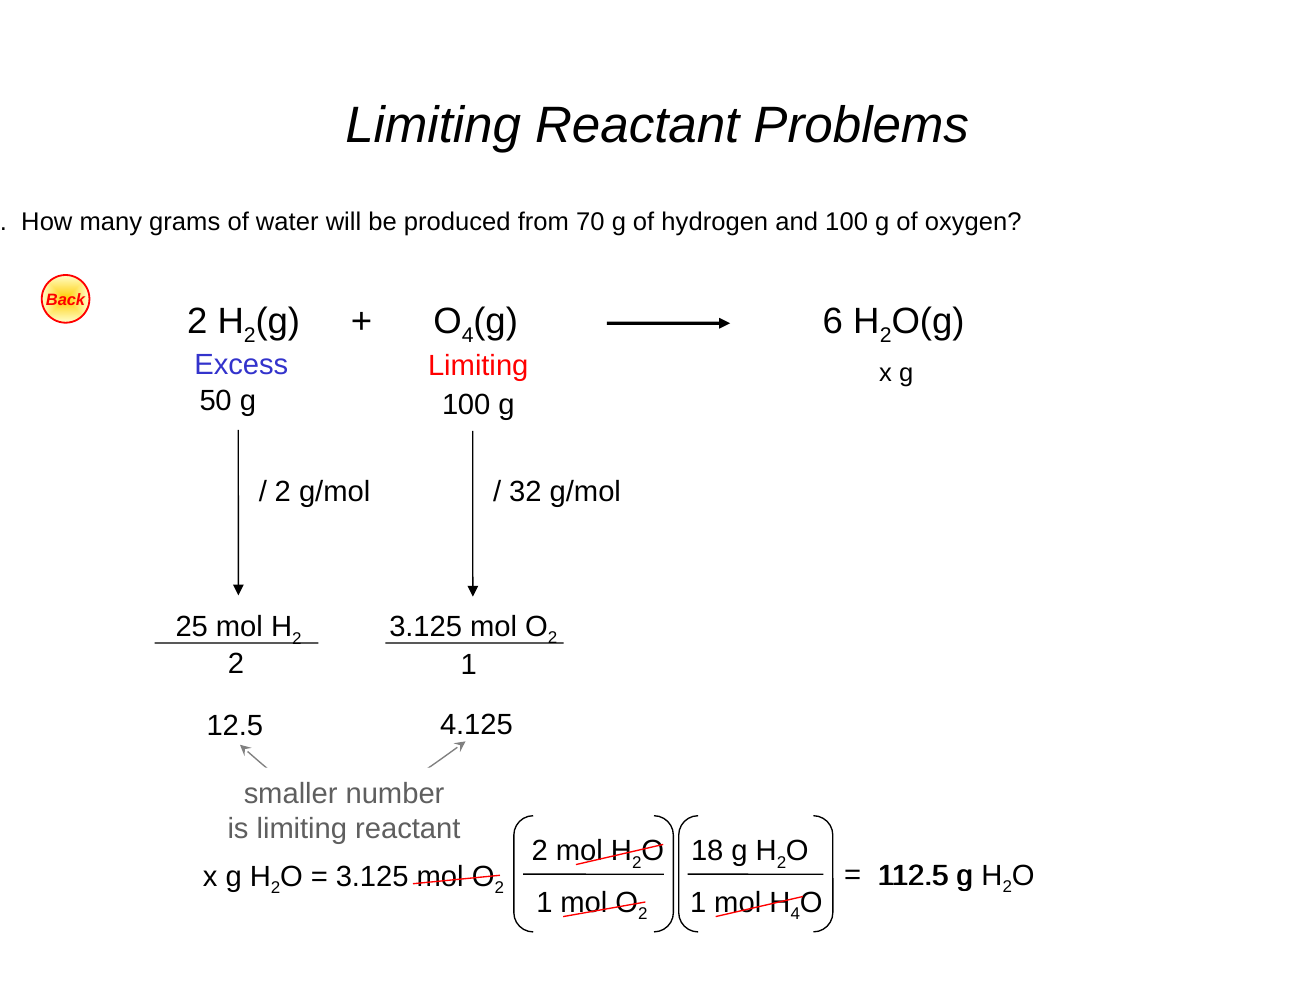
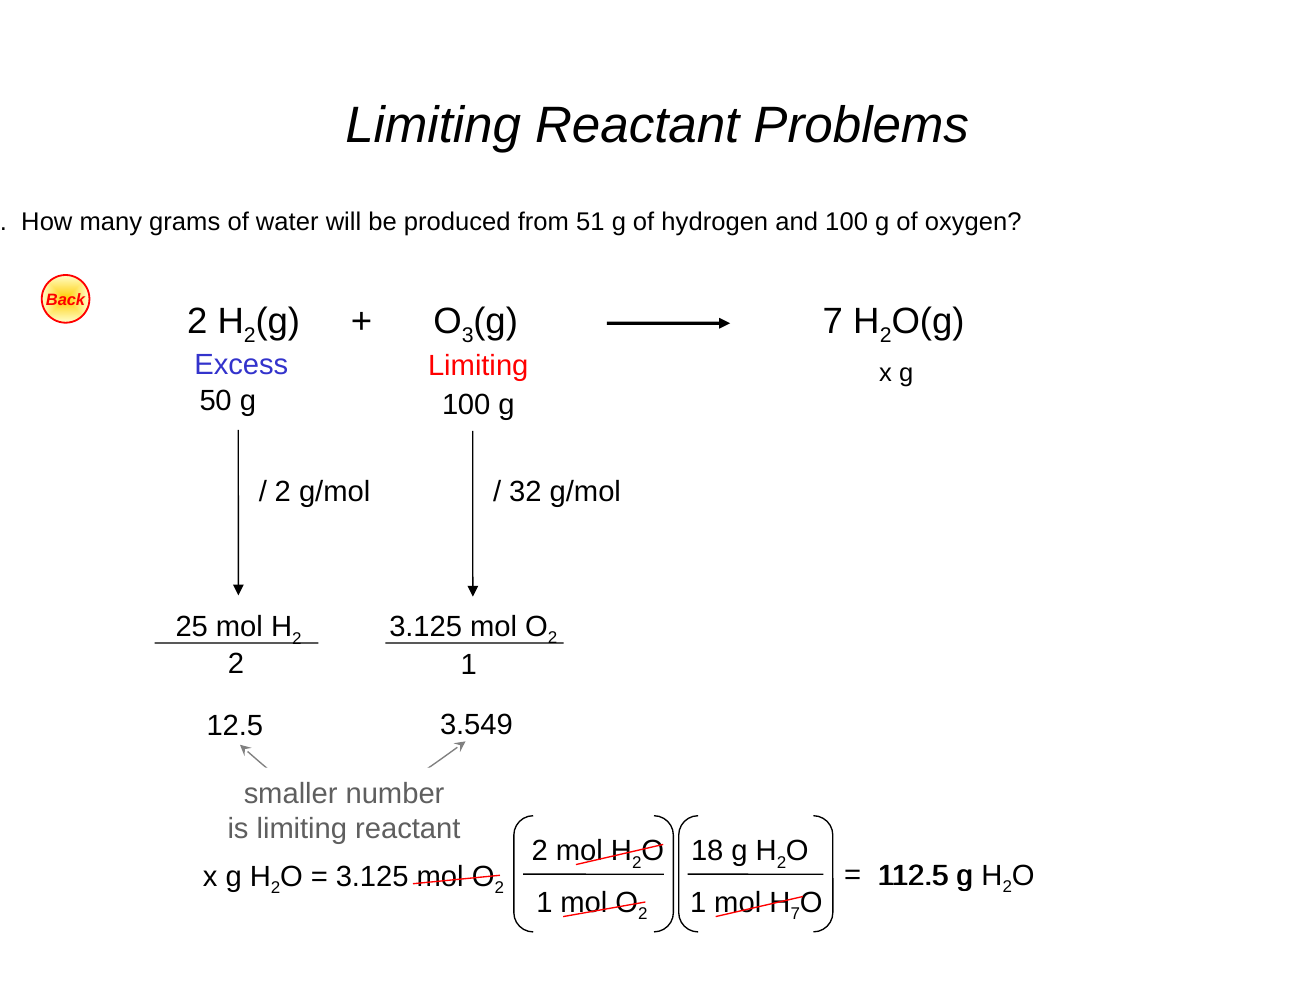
70: 70 -> 51 (590, 222)
4: 4 -> 3 (468, 336)
g 6: 6 -> 7 (833, 322)
4.125: 4.125 -> 3.549 (476, 725)
4: 4 -> 7 (795, 914)
